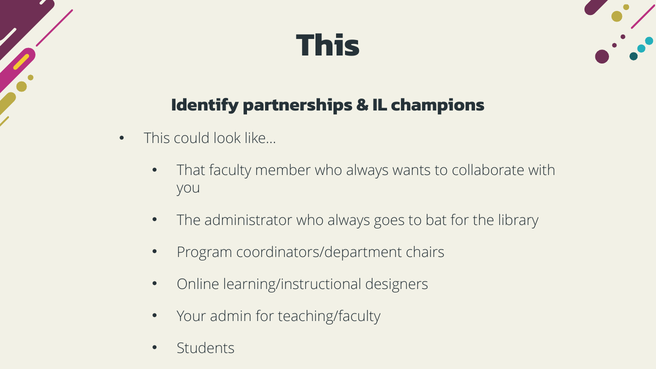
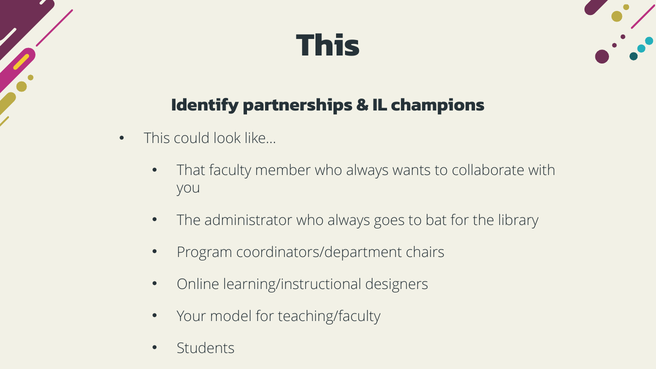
admin: admin -> model (231, 316)
